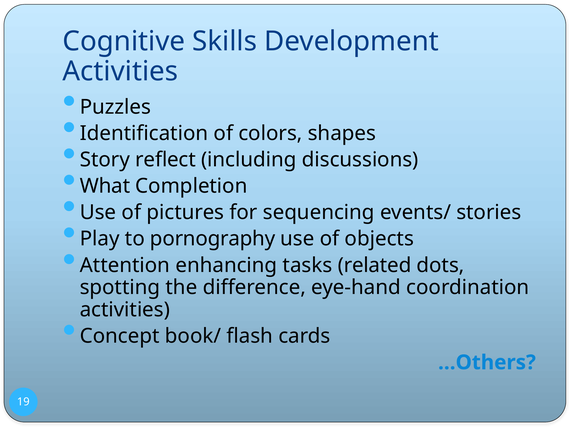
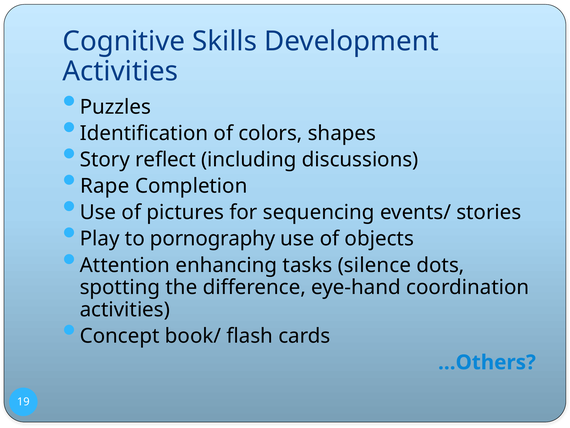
What: What -> Rape (105, 186)
related: related -> silence (374, 265)
